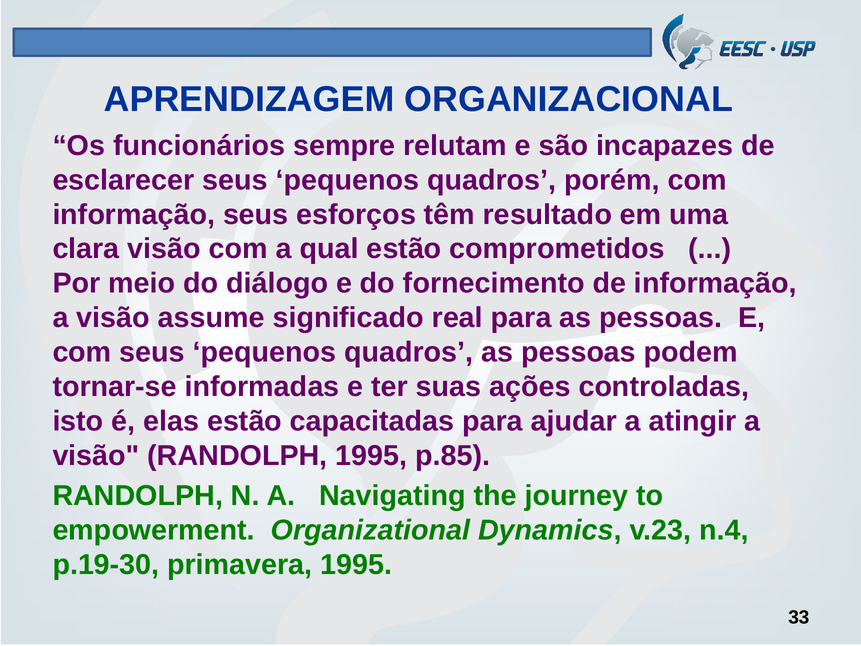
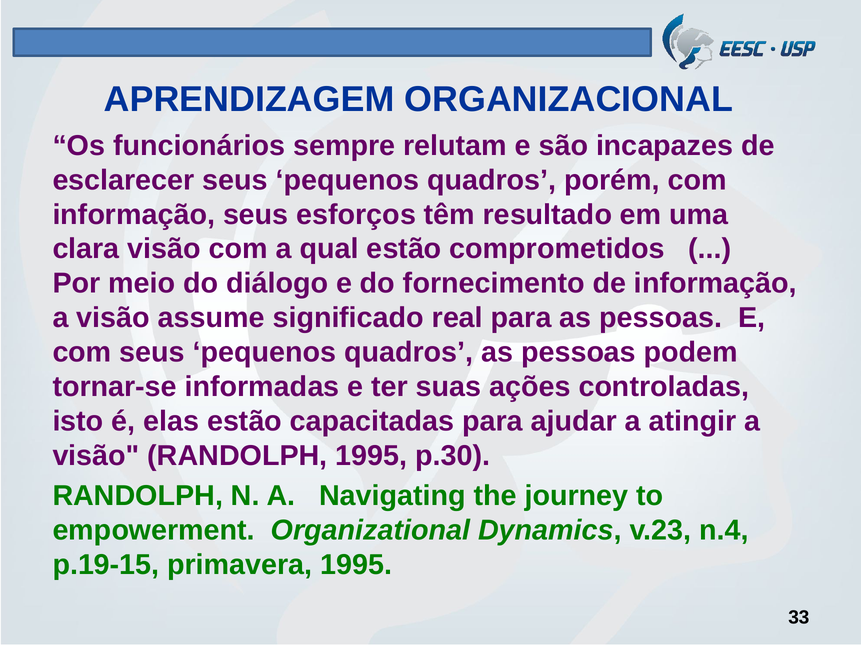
p.85: p.85 -> p.30 (453, 456)
p.19-30: p.19-30 -> p.19-15 (106, 564)
